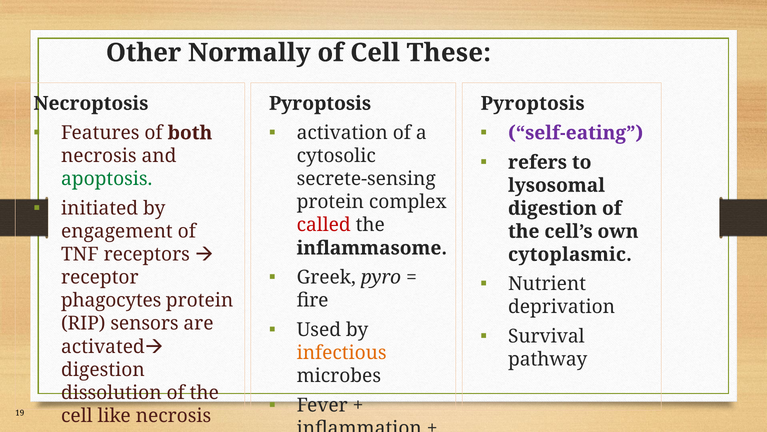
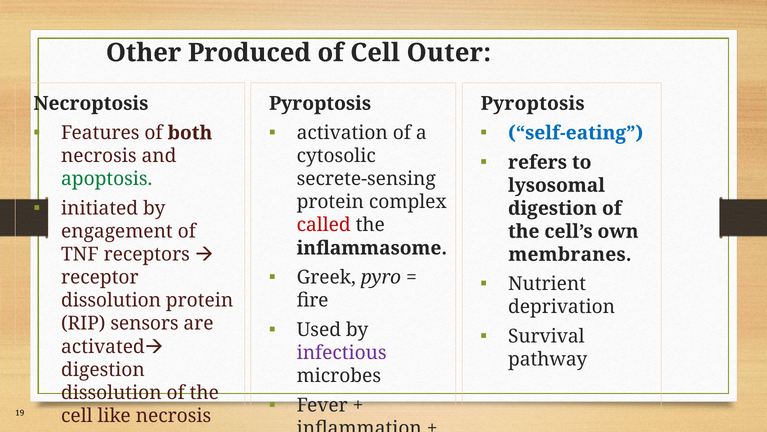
Normally: Normally -> Produced (249, 53)
These: These -> Outer (449, 53)
self-eating colour: purple -> blue (576, 133)
cytoplasmic: cytoplasmic -> membranes (570, 254)
phagocytes: phagocytes -> dissolution (111, 300)
infectious colour: orange -> purple (342, 353)
